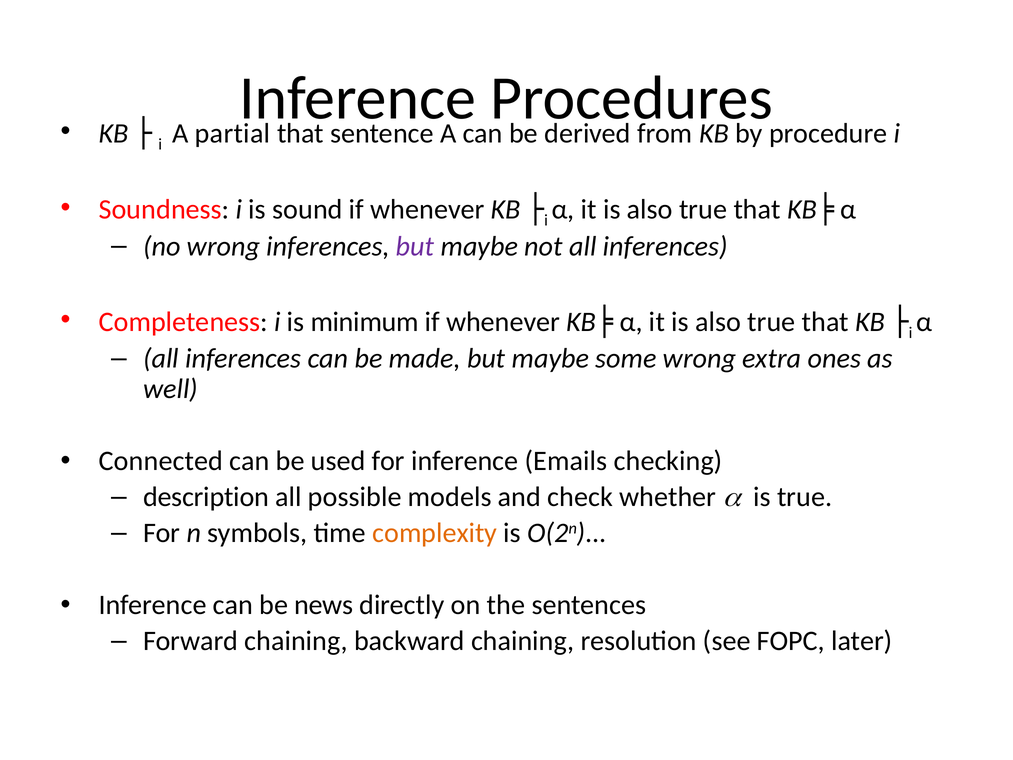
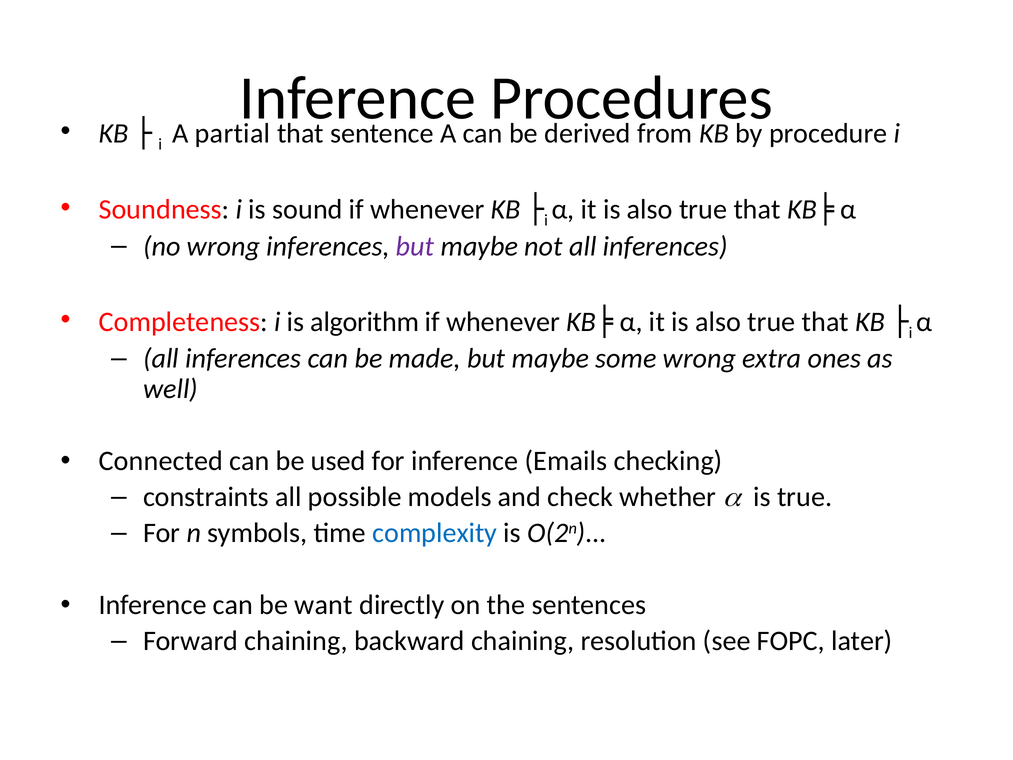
minimum: minimum -> algorithm (365, 322)
description: description -> constraints (206, 497)
complexity colour: orange -> blue (435, 533)
news: news -> want (324, 605)
